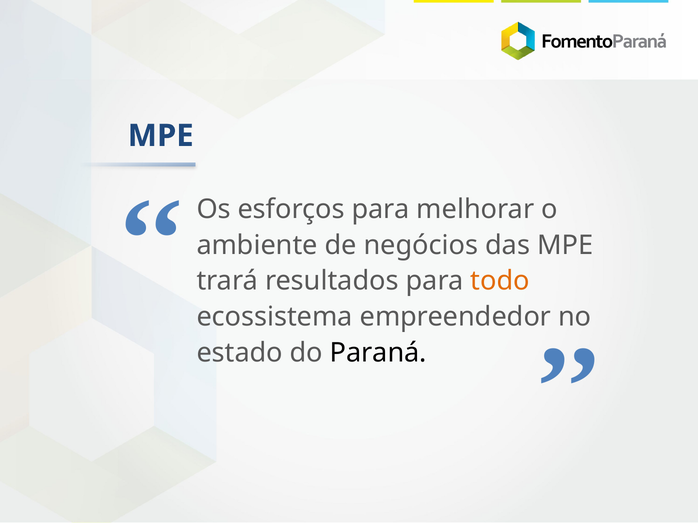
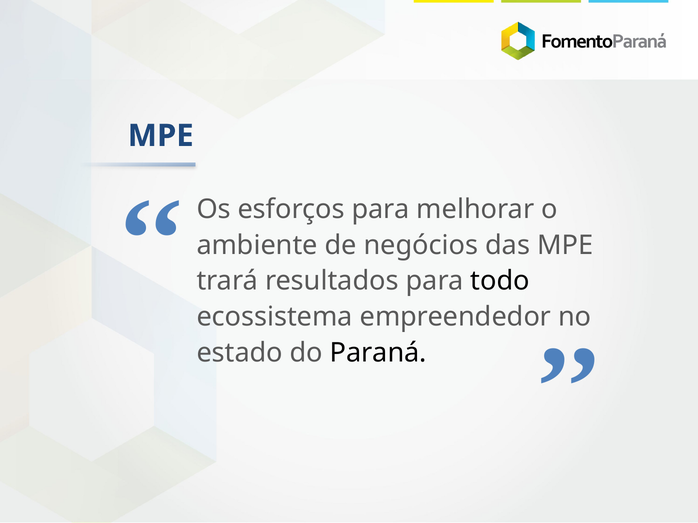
todo colour: orange -> black (500, 281)
